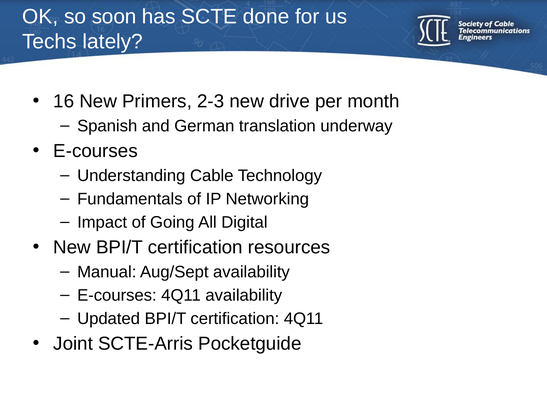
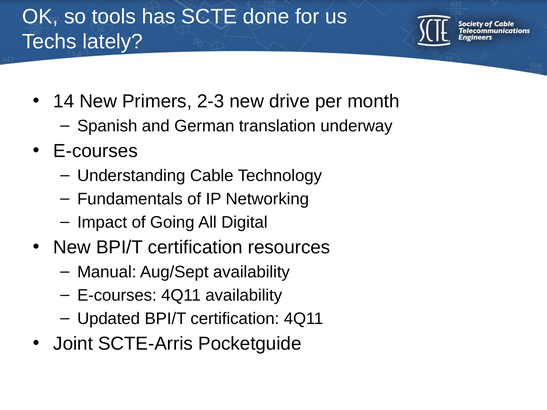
soon: soon -> tools (114, 17)
16: 16 -> 14 (64, 101)
